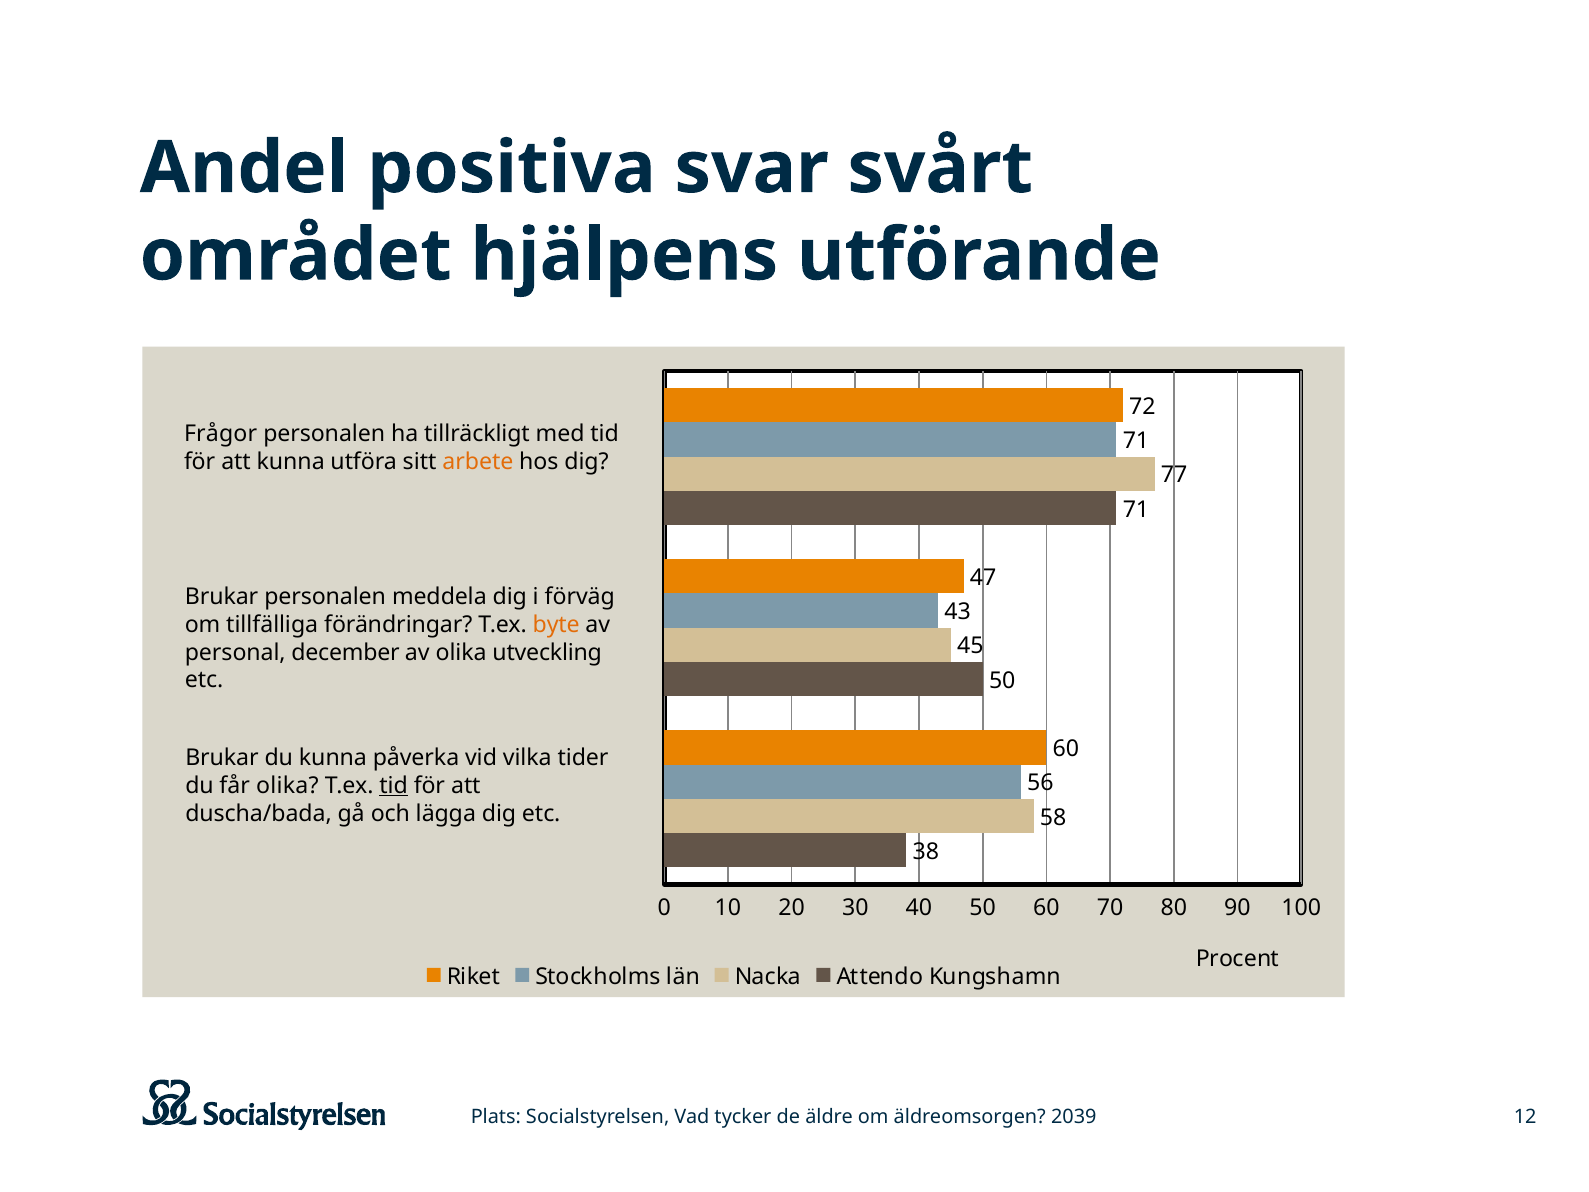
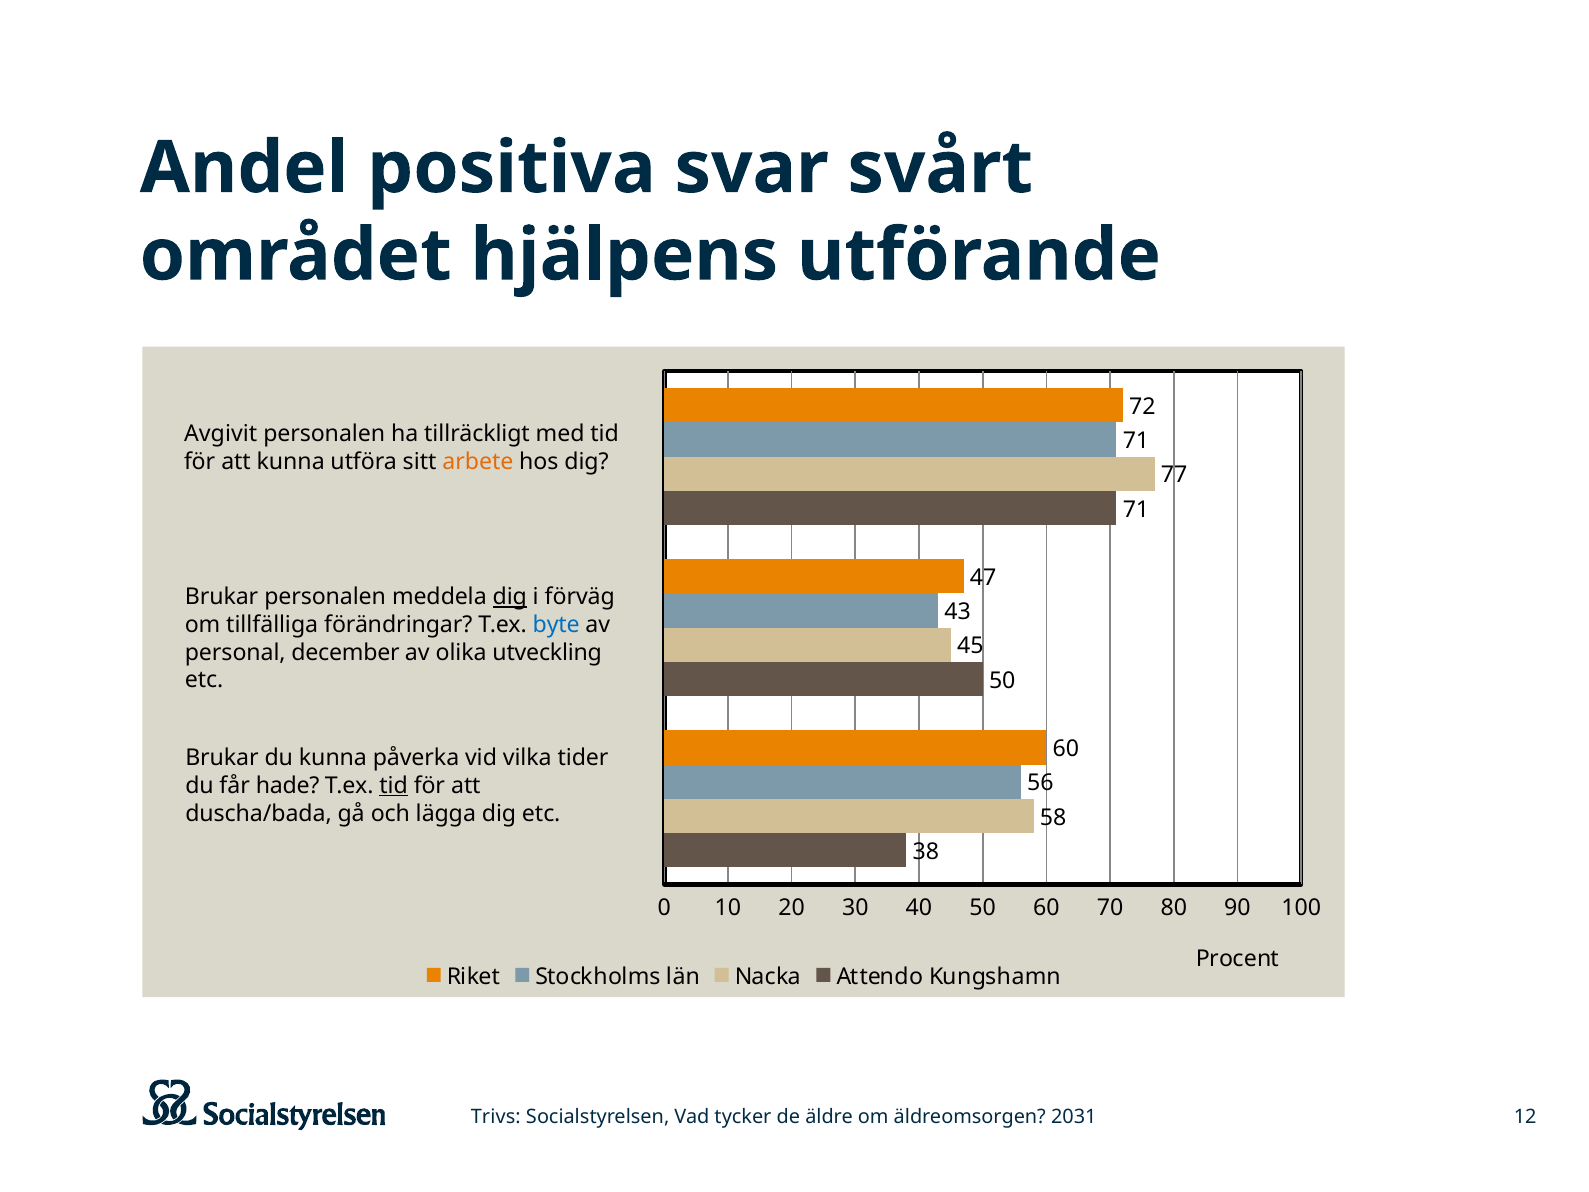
Frågor: Frågor -> Avgivit (221, 434)
dig underline: none -> present (510, 597)
byte colour: orange -> blue (556, 625)
får olika: olika -> hade (288, 786)
Plats: Plats -> Trivs (496, 1117)
2039: 2039 -> 2031 (1074, 1117)
